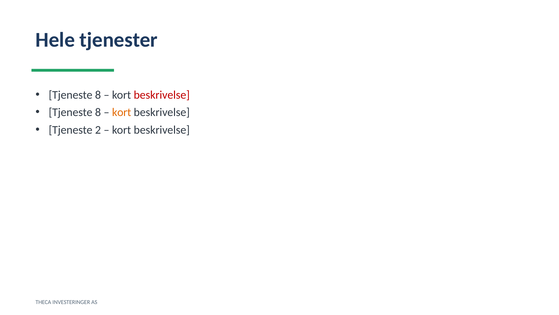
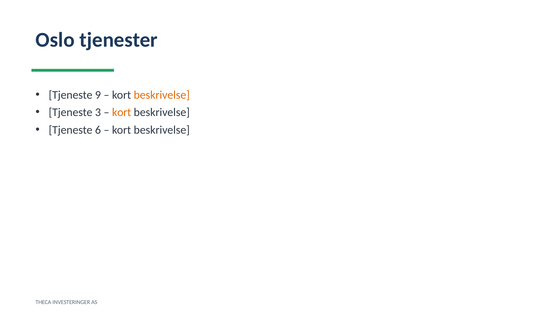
Hele: Hele -> Oslo (55, 40)
8: 8 -> 9 (98, 95)
beskrivelse colour: red -> orange (162, 95)
8: 8 -> 3 (98, 112)
2: 2 -> 6 (98, 130)
